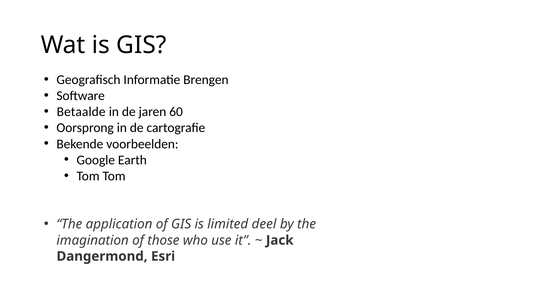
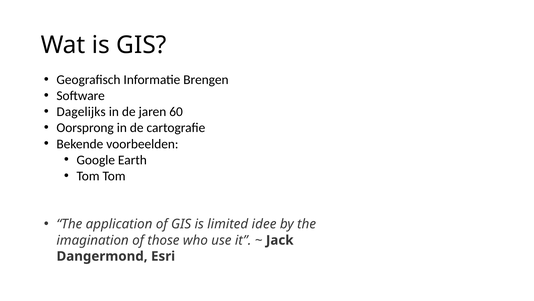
Betaalde: Betaalde -> Dagelijks (81, 112)
deel: deel -> idee (264, 224)
